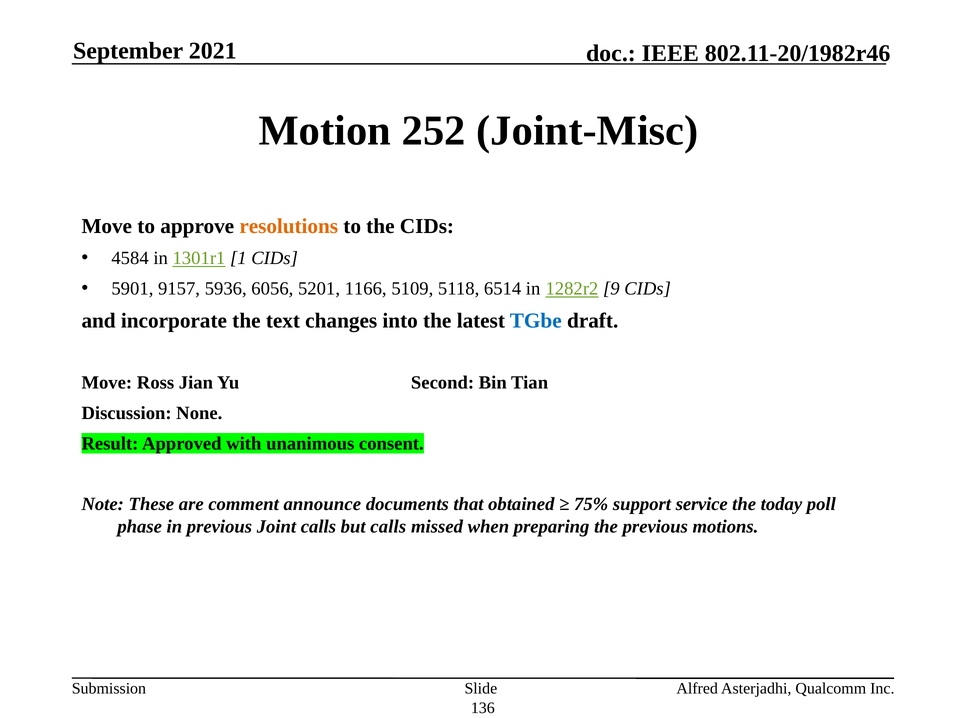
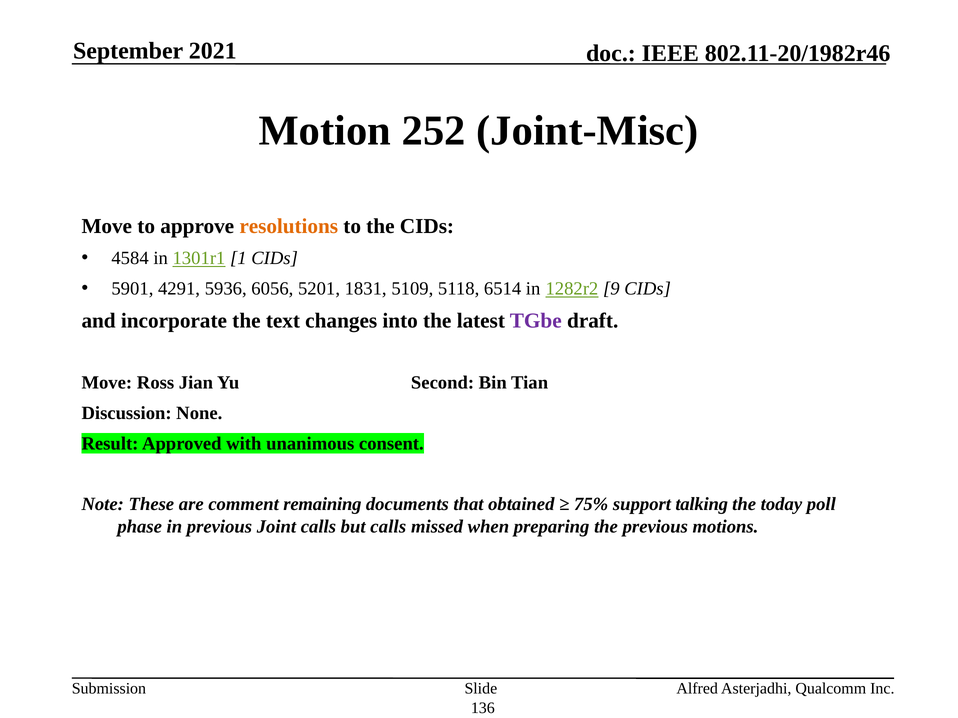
9157: 9157 -> 4291 (179, 289)
1166: 1166 -> 1831 (366, 289)
TGbe colour: blue -> purple (536, 321)
announce: announce -> remaining (322, 504)
service: service -> talking (702, 504)
